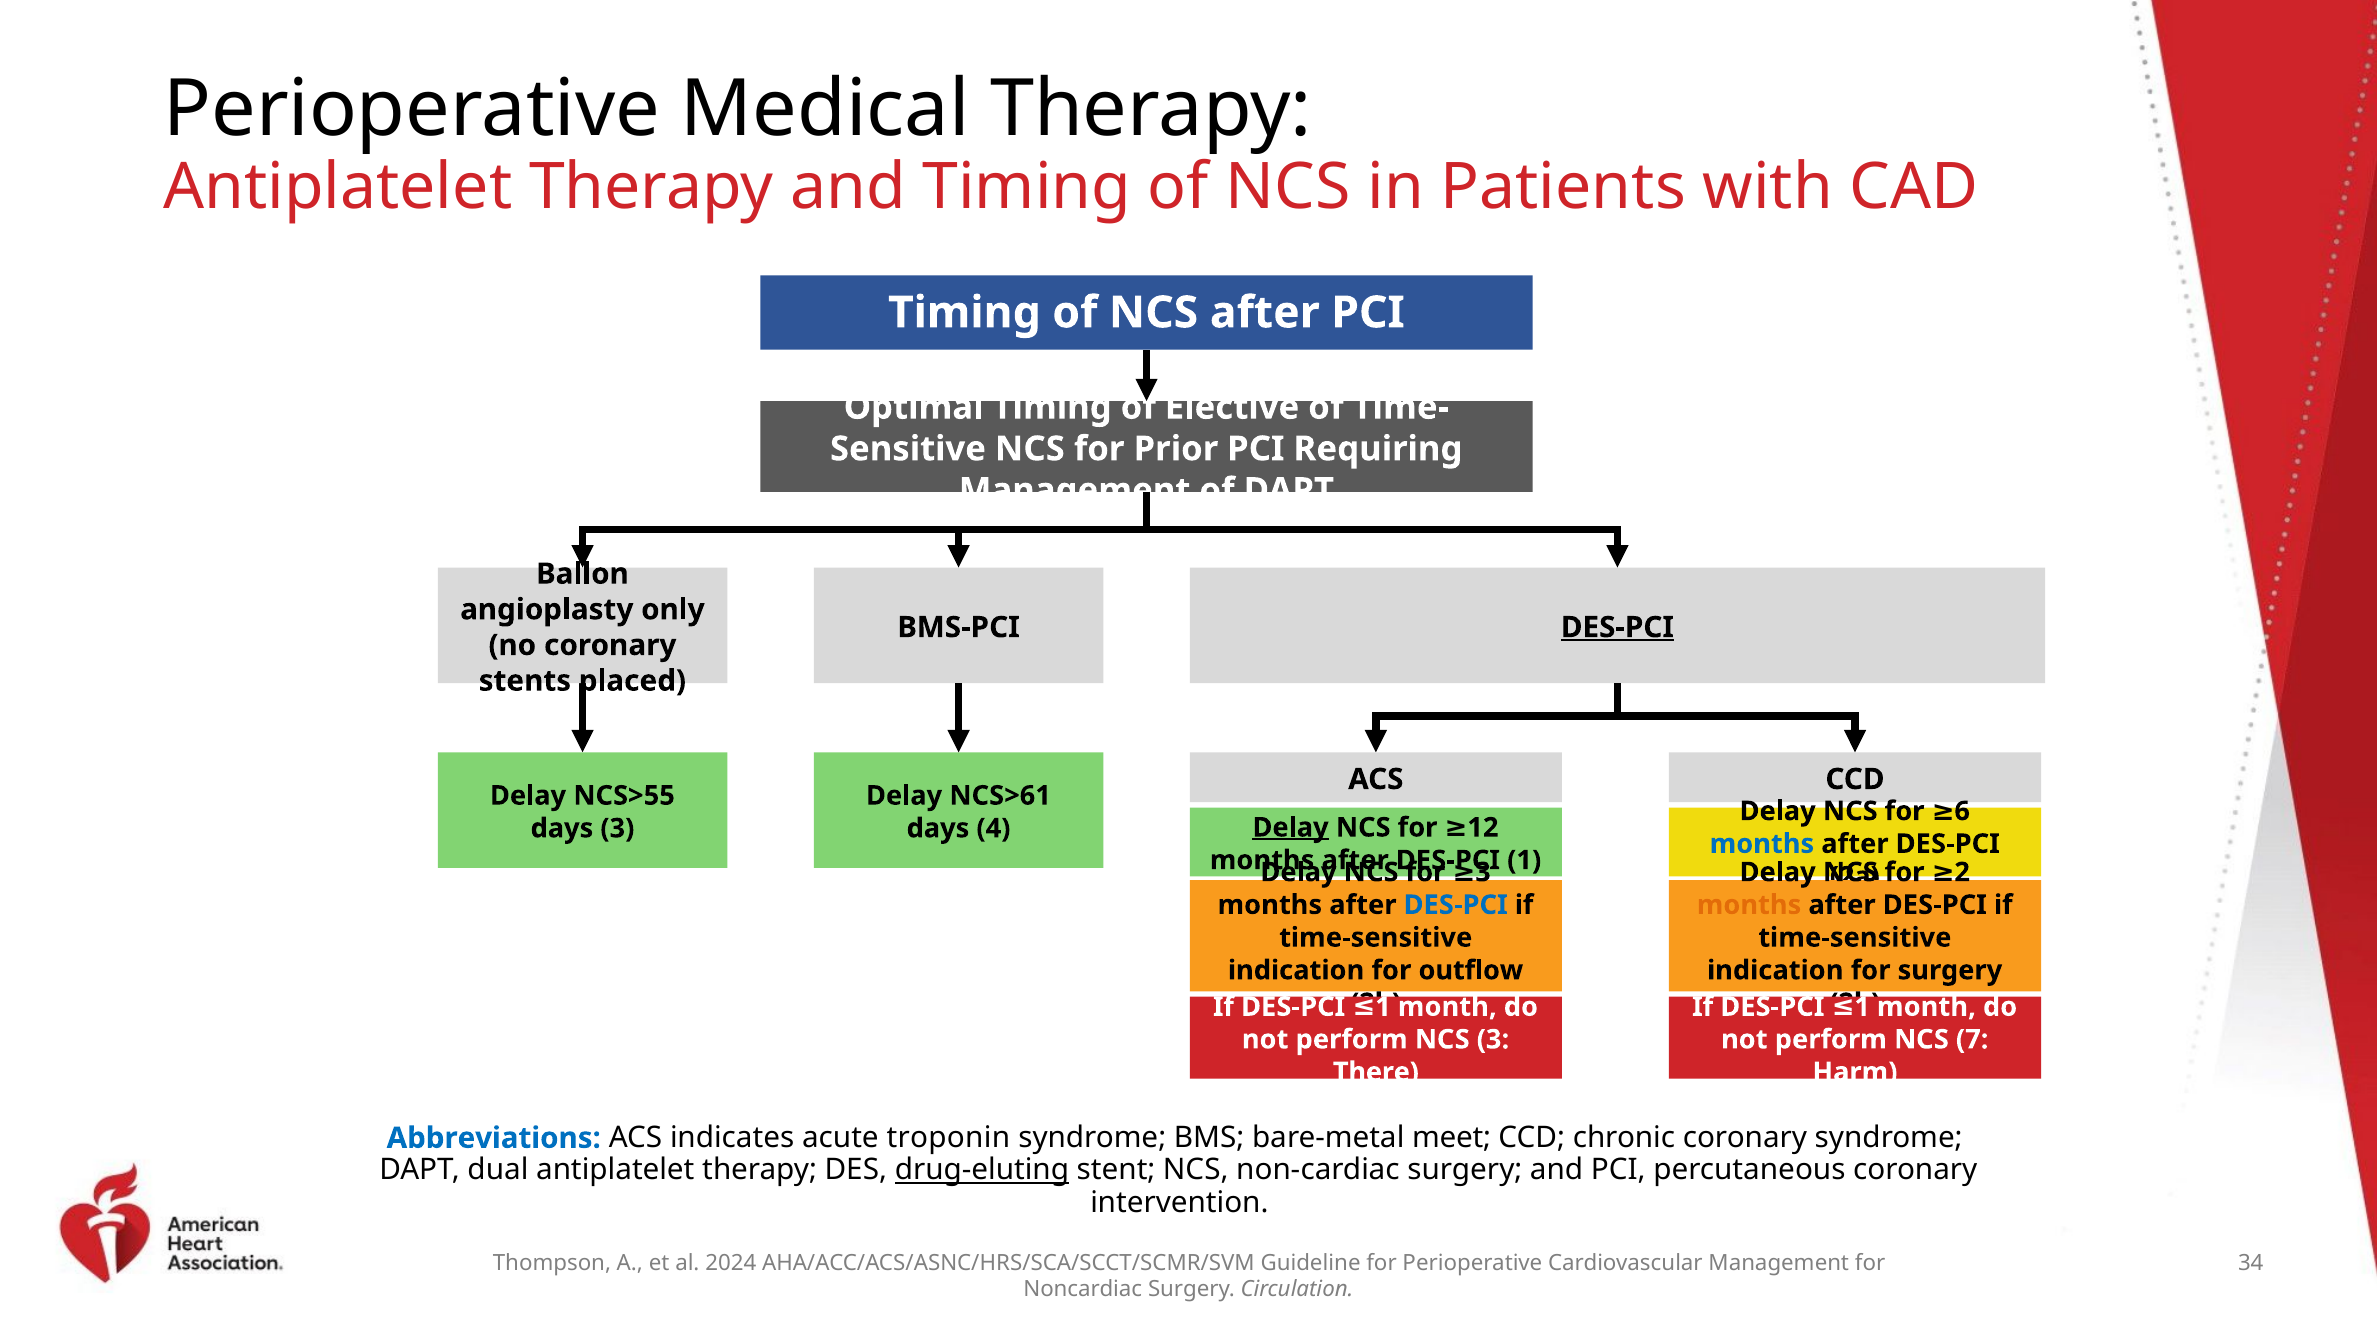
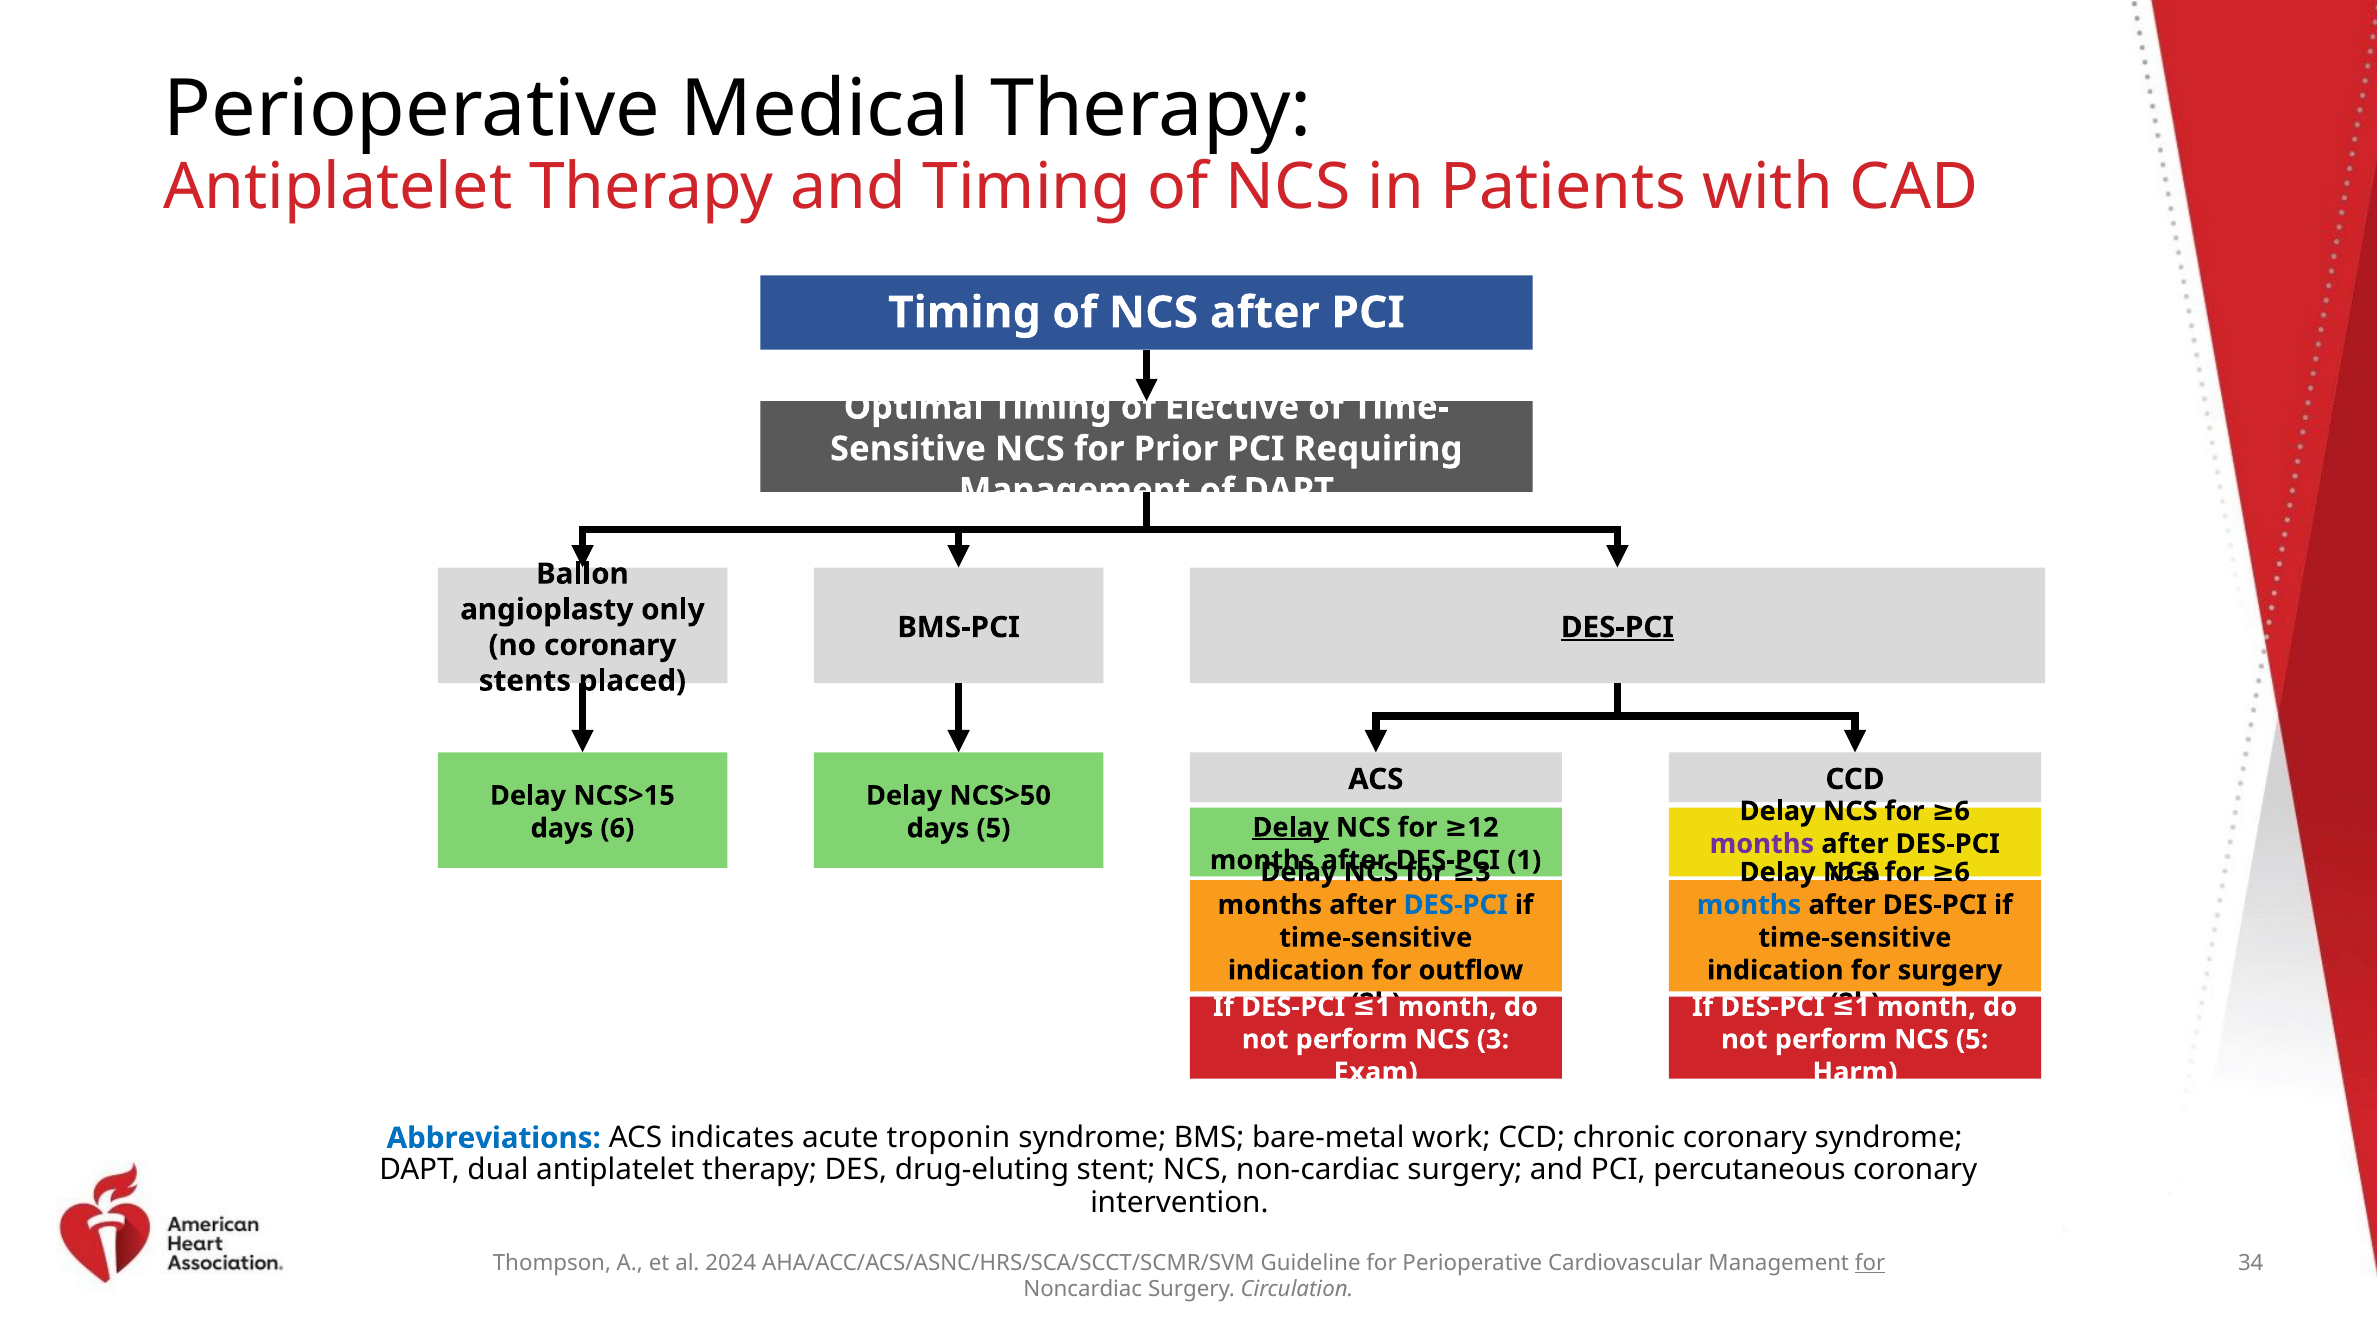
NCS>55: NCS>55 -> NCS>15 (624, 796)
NCS>61: NCS>61 -> NCS>50 (1000, 796)
days 3: 3 -> 6 (617, 828)
days 4: 4 -> 5 (993, 828)
months colour: blue -> purple (1762, 844)
2: 2 -> 6 (1962, 872)
months colour: orange -> blue (1749, 905)
NCS 7: 7 -> 5 (1972, 1040)
There: There -> Exam (1376, 1072)
meet: meet -> work (1451, 1138)
drug-eluting underline: present -> none (982, 1170)
for underline: none -> present (1870, 1263)
